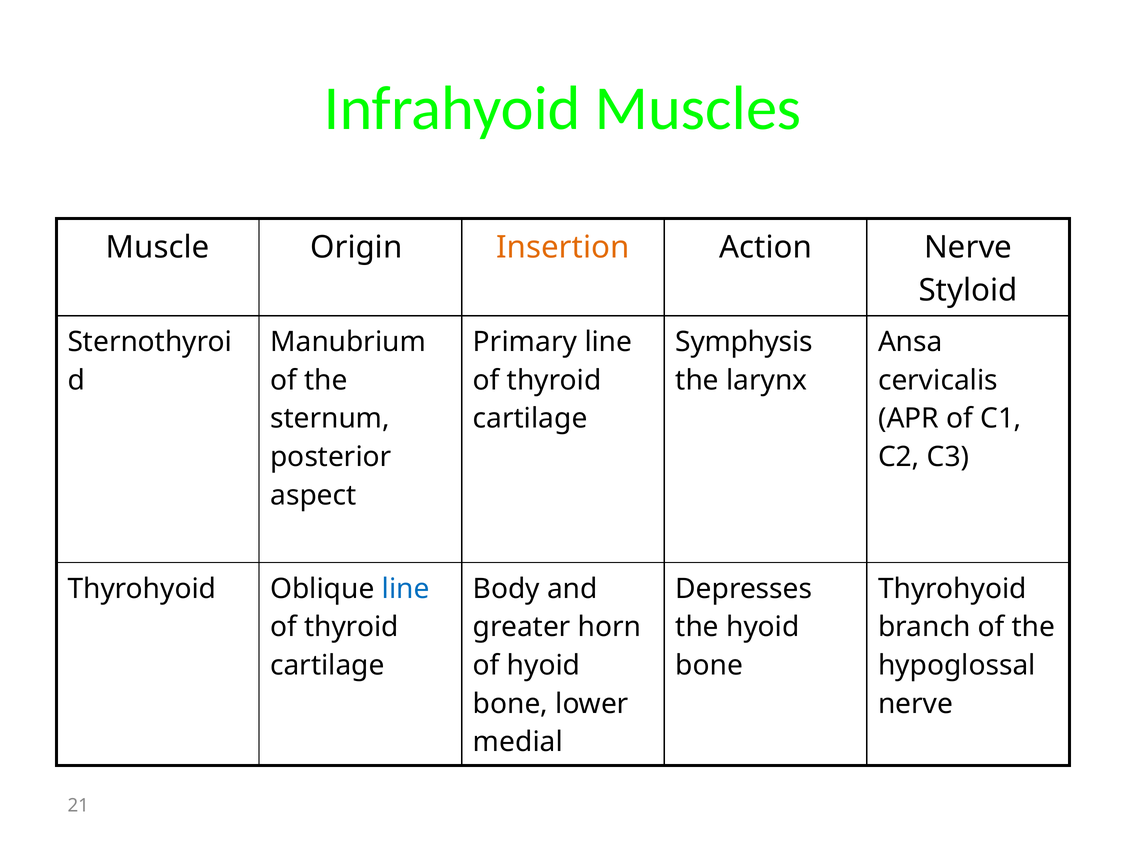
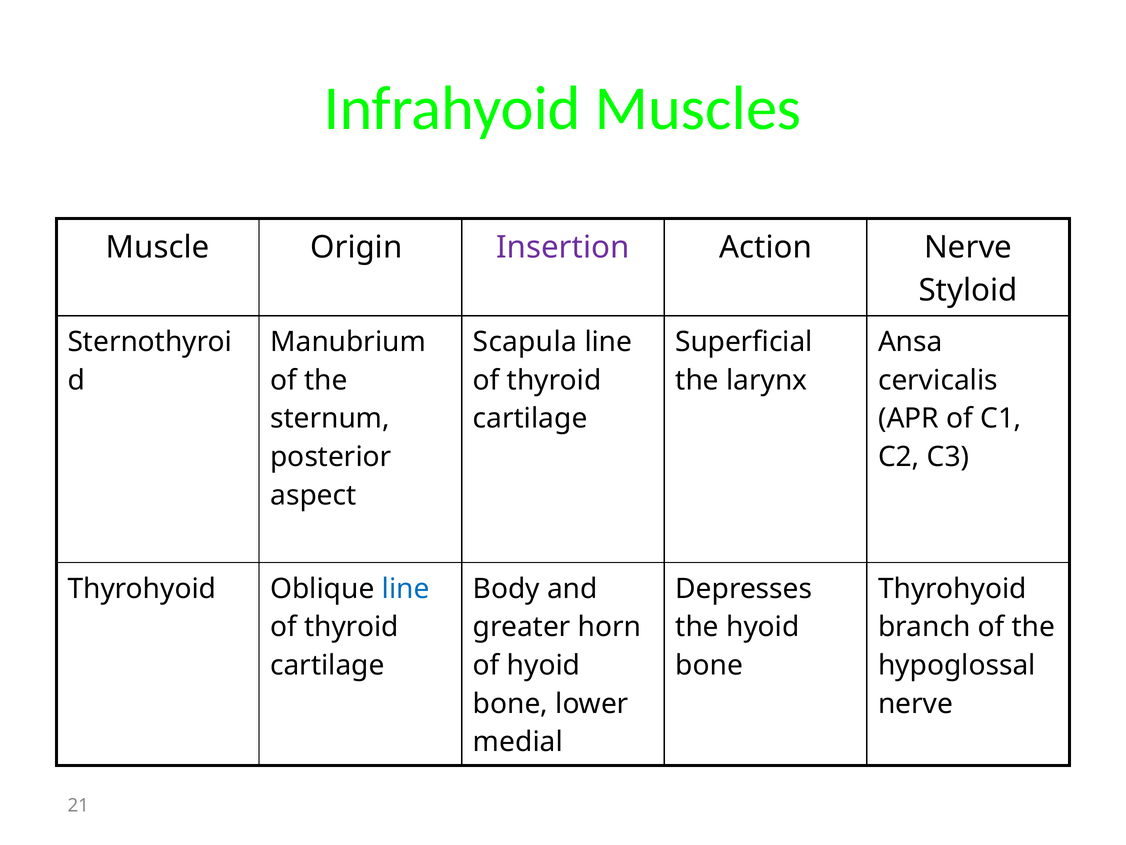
Insertion colour: orange -> purple (563, 247)
Primary: Primary -> Scapula (525, 342)
Symphysis: Symphysis -> Superficial (744, 342)
